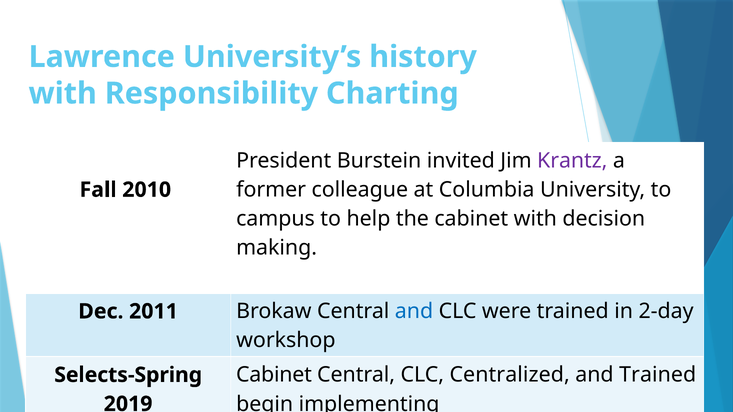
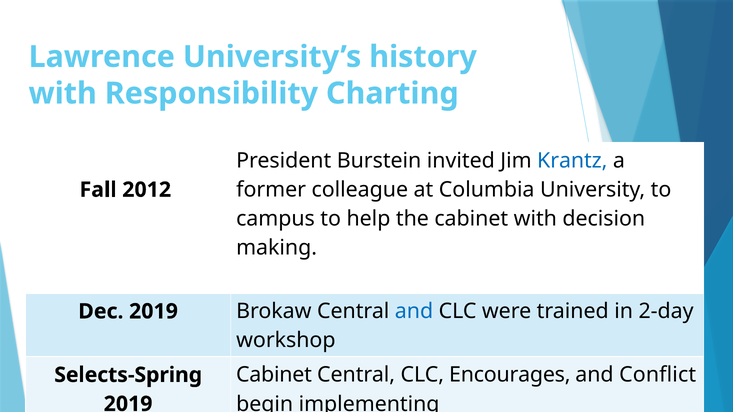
Krantz colour: purple -> blue (572, 161)
2010: 2010 -> 2012 (147, 190)
Dec 2011: 2011 -> 2019 (153, 312)
Centralized: Centralized -> Encourages (510, 375)
and Trained: Trained -> Conflict (658, 375)
